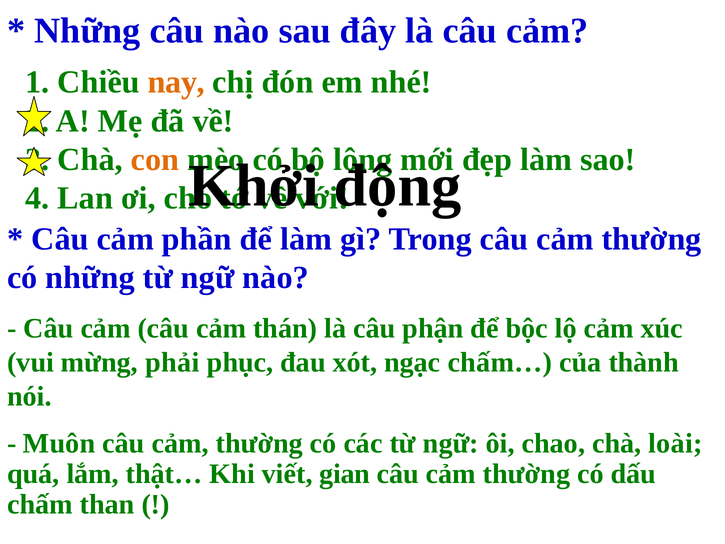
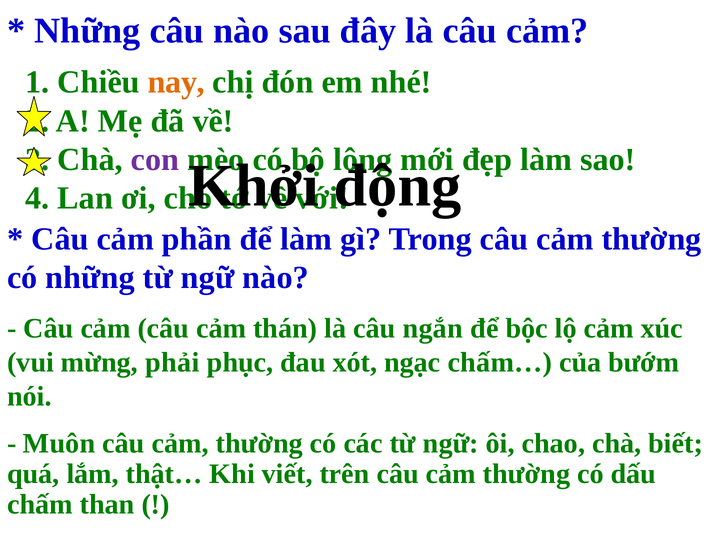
con colour: orange -> purple (155, 160)
phận: phận -> ngắn (433, 328)
thành: thành -> bướm (644, 362)
loài: loài -> biết (676, 443)
gian: gian -> trên (345, 474)
